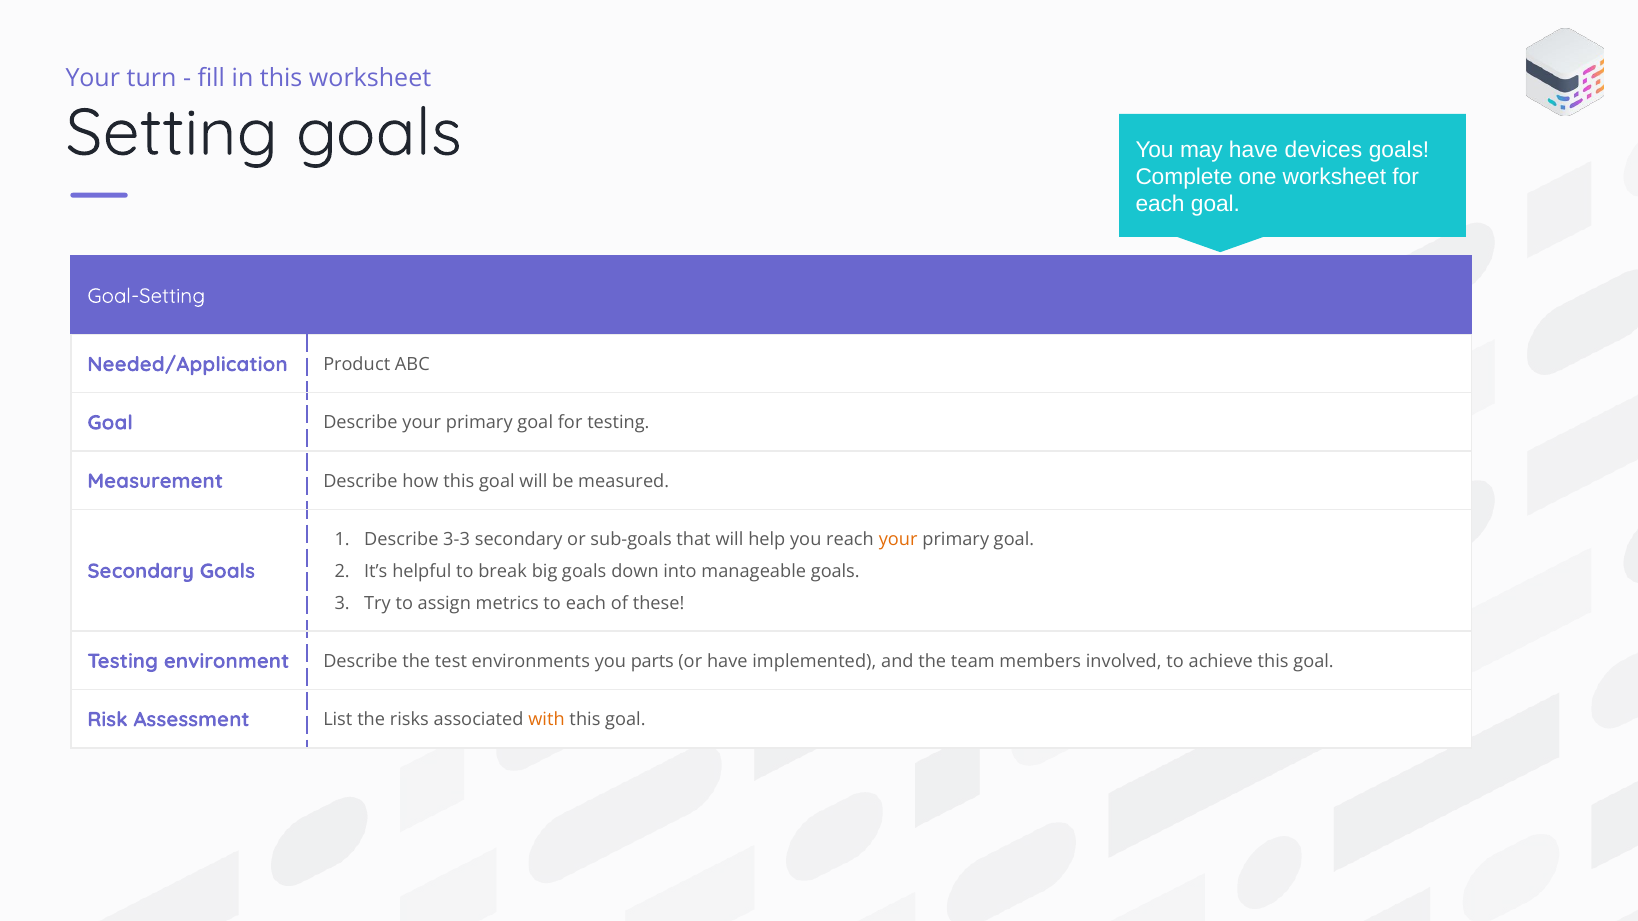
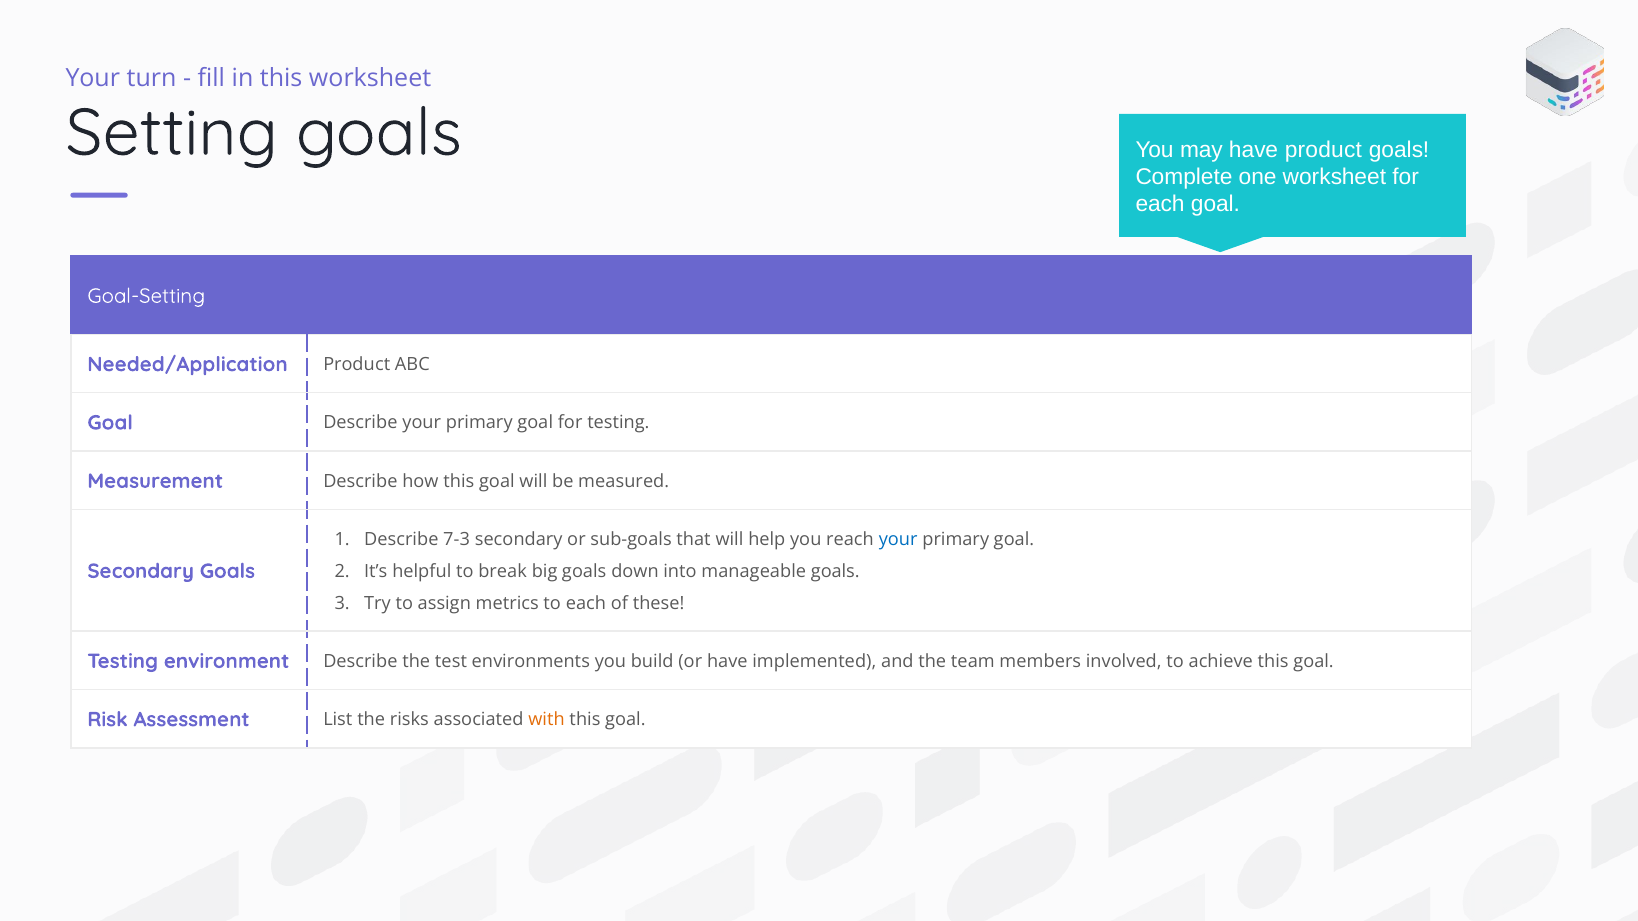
have devices: devices -> product (1323, 150)
3-3: 3-3 -> 7-3 (457, 540)
your colour: orange -> blue (898, 540)
parts: parts -> build (652, 662)
